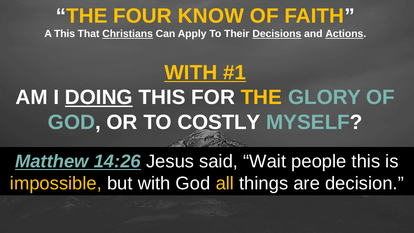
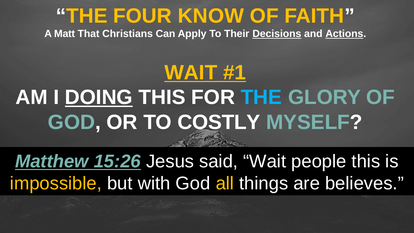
A This: This -> Matt (65, 34)
Christians underline: present -> none (128, 34)
WITH: WITH -> WAIT (191, 72)
THE colour: yellow -> light blue (261, 97)
14:26: 14:26 -> 15:26 (117, 161)
decision: decision -> believes (364, 183)
